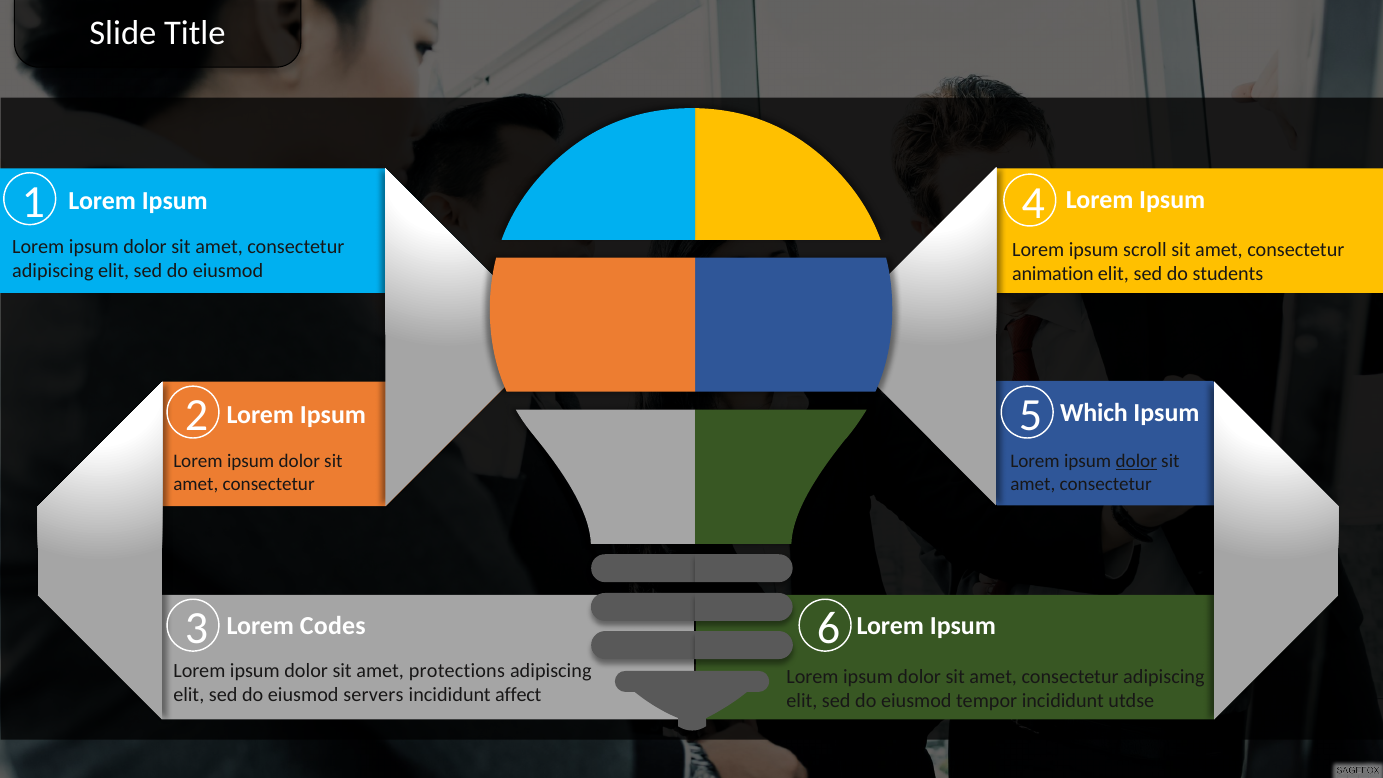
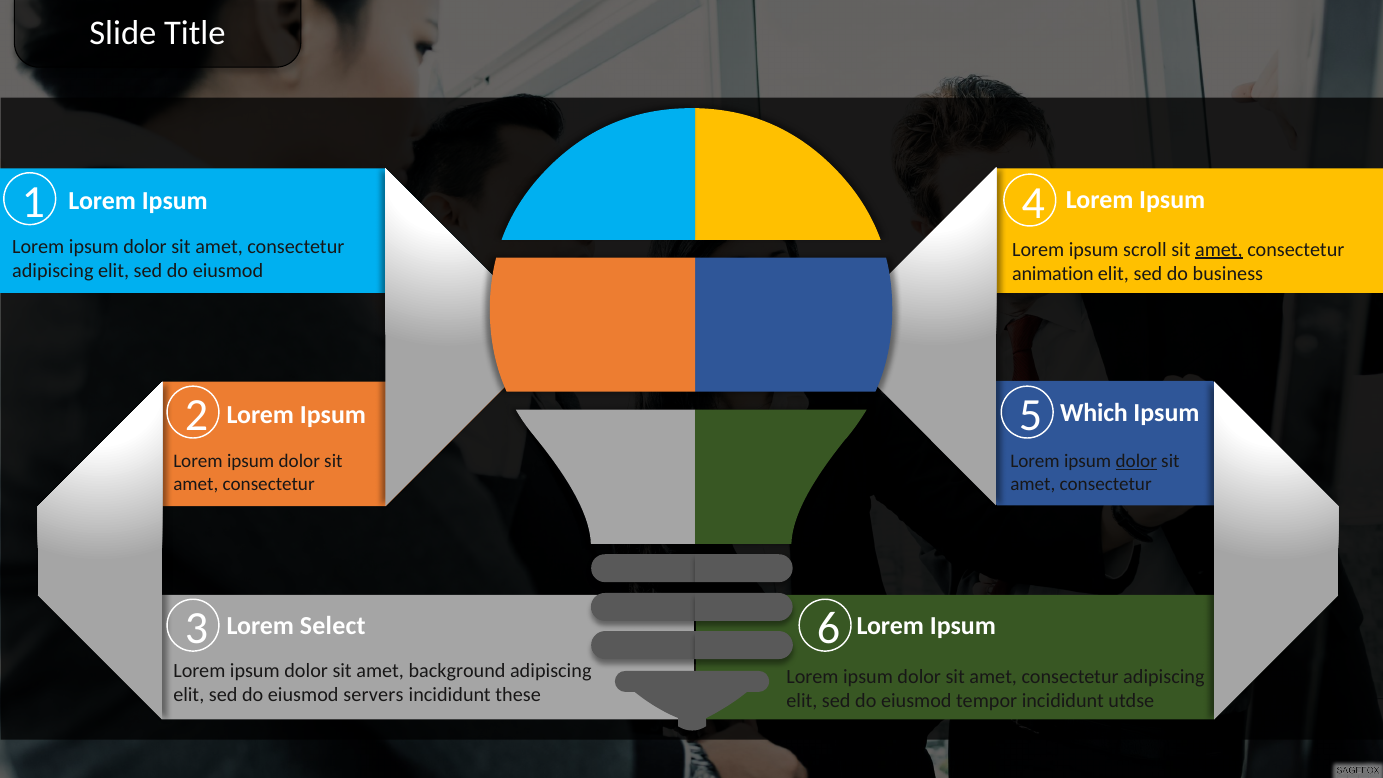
amet underline: none -> present (1219, 249)
students: students -> business (1228, 274)
Codes: Codes -> Select (333, 626)
protections: protections -> background (457, 671)
affect: affect -> these (518, 695)
